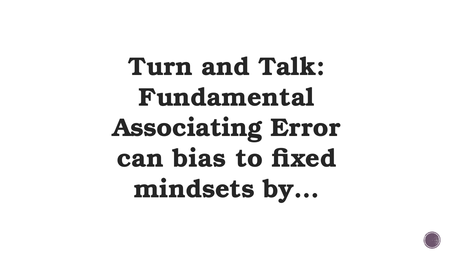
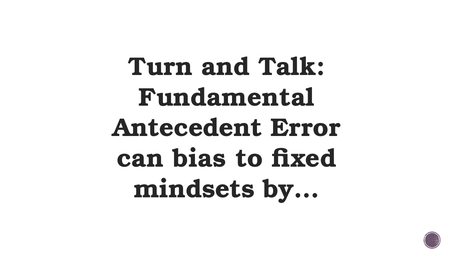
Associating: Associating -> Antecedent (187, 128)
